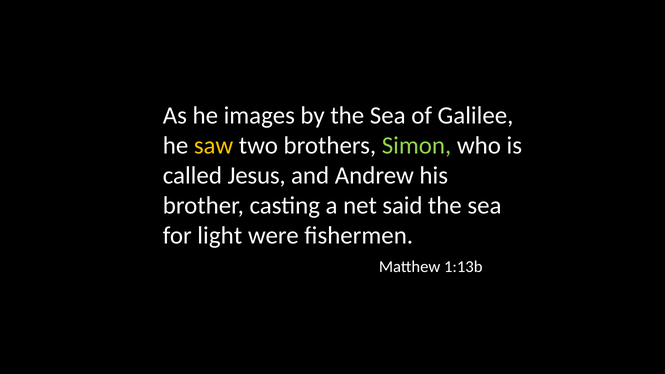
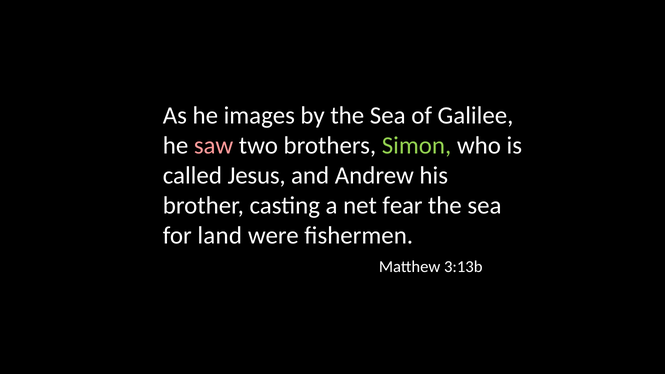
saw colour: yellow -> pink (214, 146)
said: said -> fear (403, 206)
light: light -> land (220, 235)
1:13b: 1:13b -> 3:13b (463, 267)
